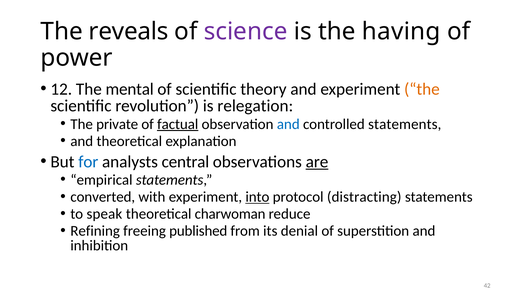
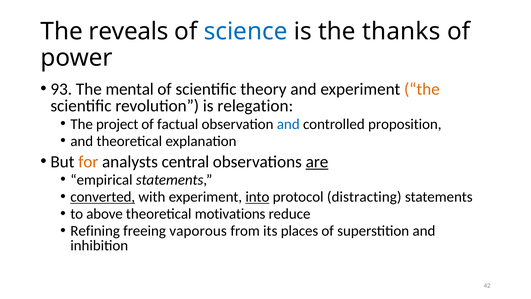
science colour: purple -> blue (246, 31)
having: having -> thanks (401, 31)
12: 12 -> 93 (61, 89)
private: private -> project (117, 124)
factual underline: present -> none (178, 124)
controlled statements: statements -> proposition (405, 124)
for colour: blue -> orange (88, 162)
converted underline: none -> present (103, 197)
speak: speak -> above (105, 214)
charwoman: charwoman -> motivations (230, 214)
published: published -> vaporous (198, 231)
denial: denial -> places (299, 231)
